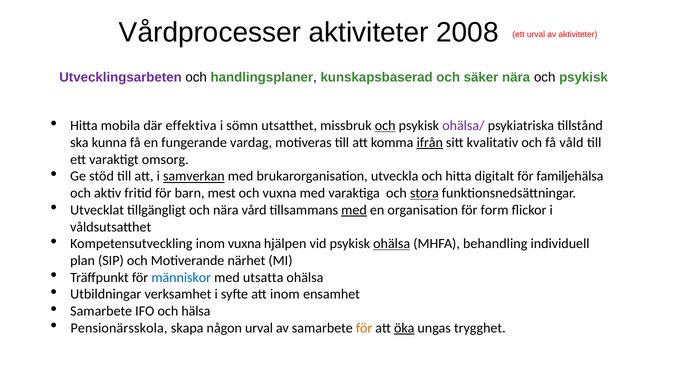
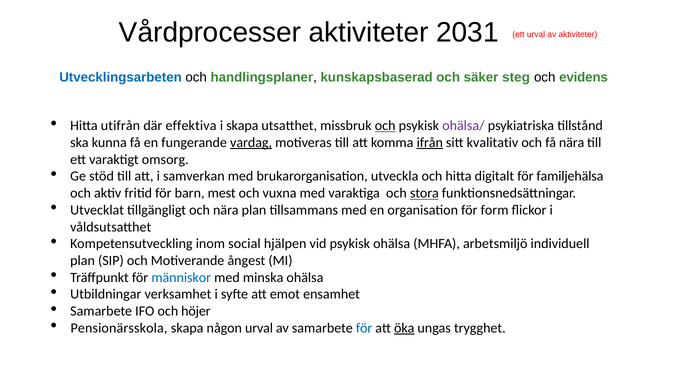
2008: 2008 -> 2031 (467, 32)
Utvecklingsarbeten colour: purple -> blue (121, 77)
säker nära: nära -> steg (516, 77)
psykisk: psykisk -> evidens (584, 77)
mobila: mobila -> utifrån (120, 126)
i sömn: sömn -> skapa (242, 126)
vardag underline: none -> present (251, 142)
få våld: våld -> nära (572, 142)
samverkan underline: present -> none (194, 176)
nära vård: vård -> plan (254, 210)
med underline: present -> none (354, 210)
inom vuxna: vuxna -> social (244, 243)
ohälsa underline: present -> none (392, 243)
behandling: behandling -> arbetsmiljö (495, 243)
närhet: närhet -> ångest (246, 260)
utsatta: utsatta -> minska (263, 277)
att inom: inom -> emot (285, 294)
hälsa: hälsa -> höjer (196, 311)
för colour: orange -> blue (364, 328)
